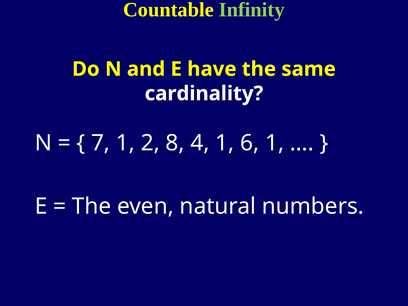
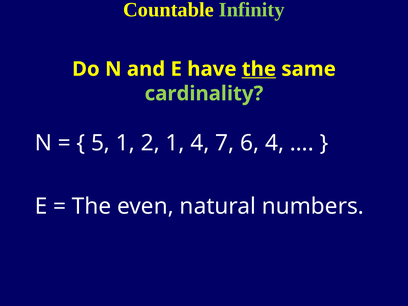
the underline: none -> present (259, 69)
cardinality colour: white -> light green (204, 94)
7: 7 -> 5 (101, 143)
2 8: 8 -> 1 (175, 143)
4 1: 1 -> 7 (225, 143)
6 1: 1 -> 4 (275, 143)
